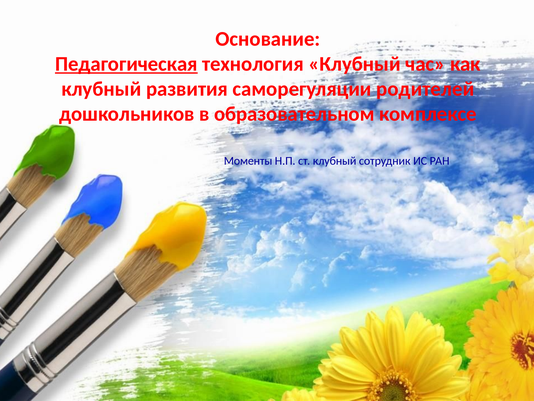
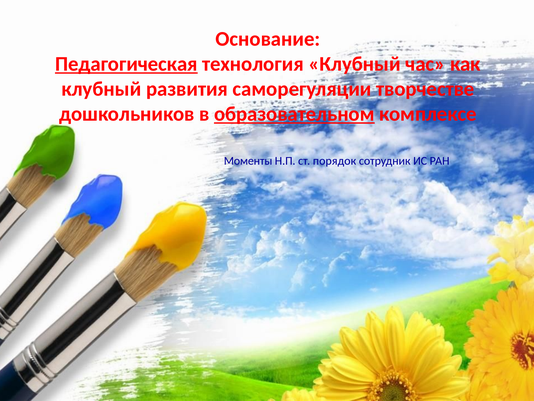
родителей: родителей -> творчестве (425, 89)
образовательном underline: none -> present (294, 114)
ст клубный: клубный -> порядок (335, 161)
